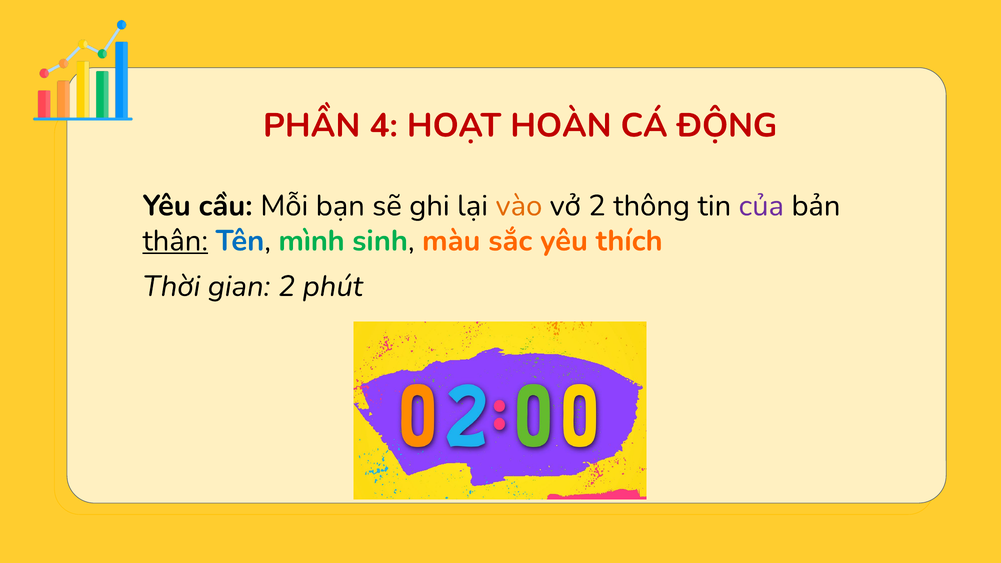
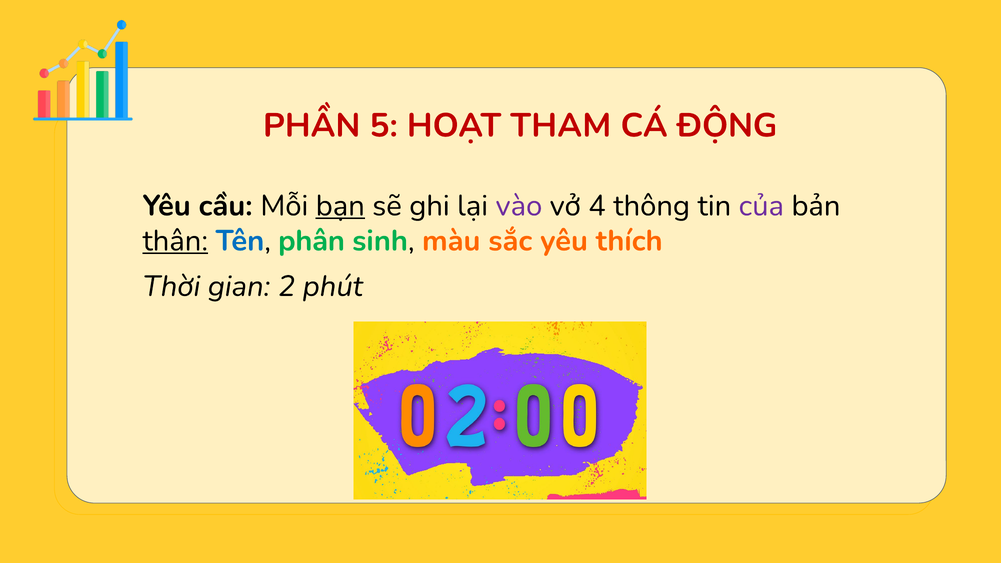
4: 4 -> 5 (384, 125)
HOÀN: HOÀN -> THAM (561, 125)
bạn underline: none -> present (340, 206)
vào colour: orange -> purple (519, 206)
vở 2: 2 -> 4 (597, 206)
mình: mình -> phân (311, 241)
